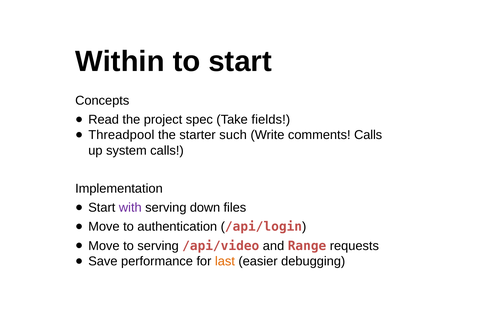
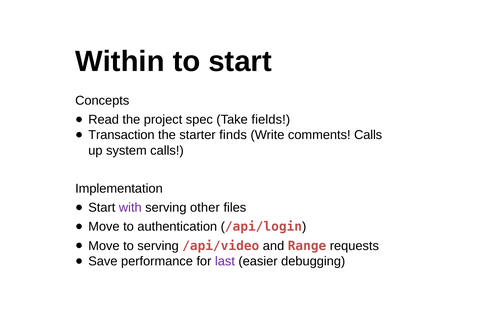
Threadpool: Threadpool -> Transaction (121, 135)
such: such -> finds (233, 135)
down: down -> other (205, 208)
last colour: orange -> purple (225, 261)
